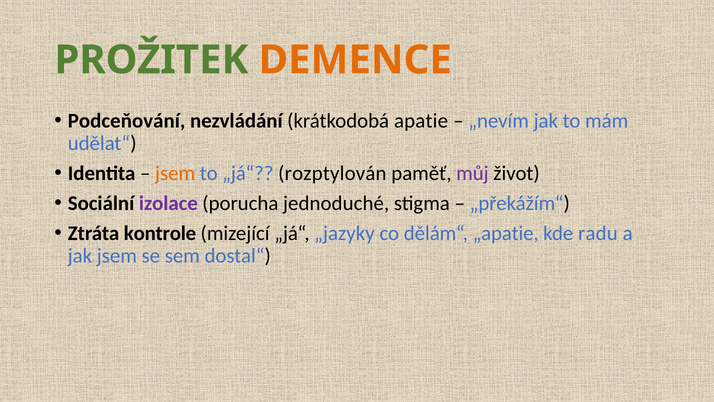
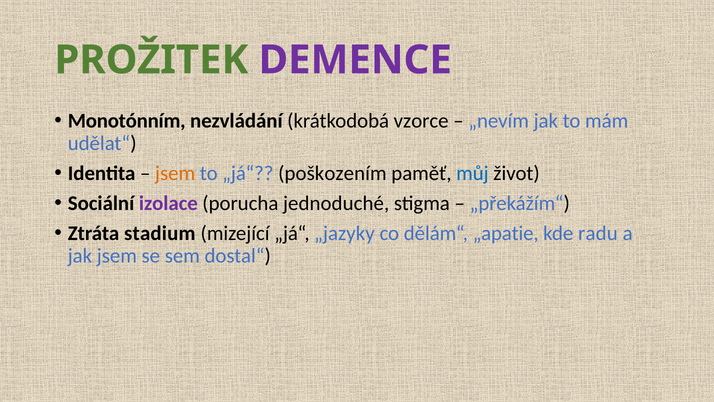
DEMENCE colour: orange -> purple (355, 60)
Podceňování: Podceňování -> Monotónním (127, 121)
apatie: apatie -> vzorce (421, 121)
rozptylován: rozptylován -> poškozením (332, 173)
můj colour: purple -> blue (472, 173)
kontrole: kontrole -> stadium (160, 233)
